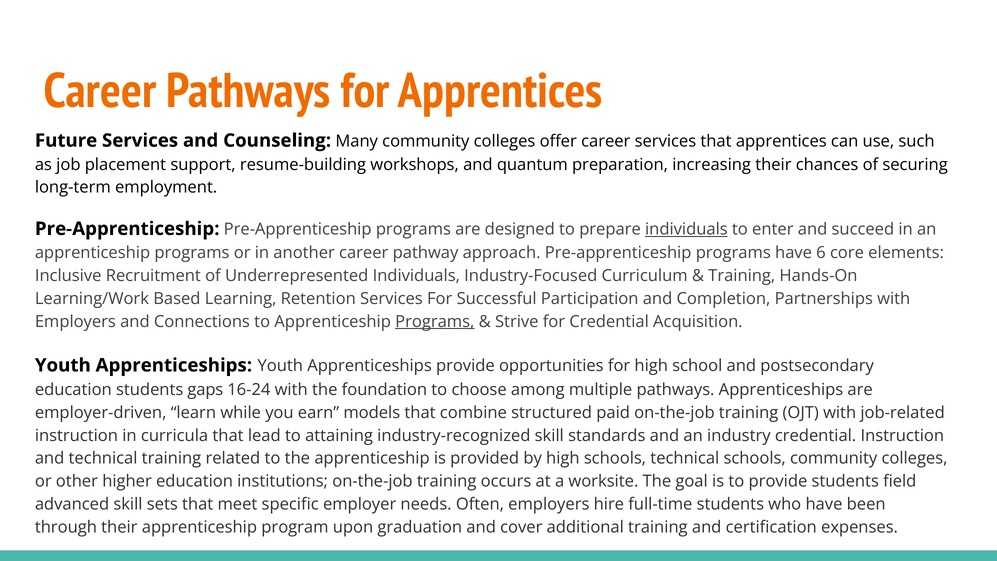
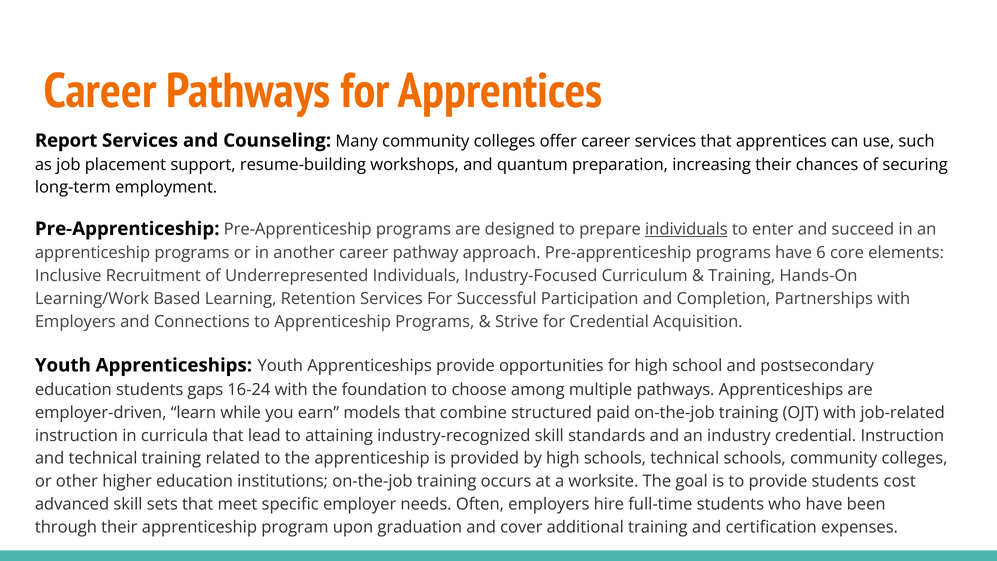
Future: Future -> Report (66, 141)
Programs underline: present -> none (435, 321)
field: field -> cost (900, 481)
